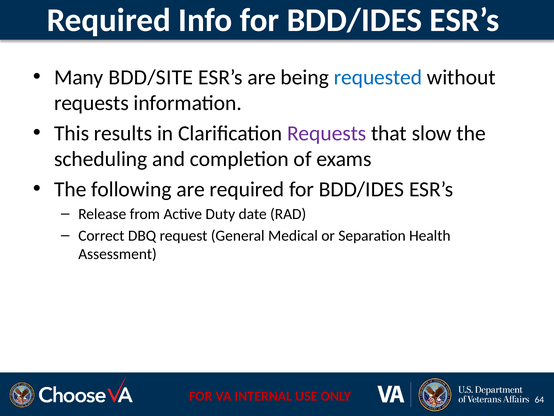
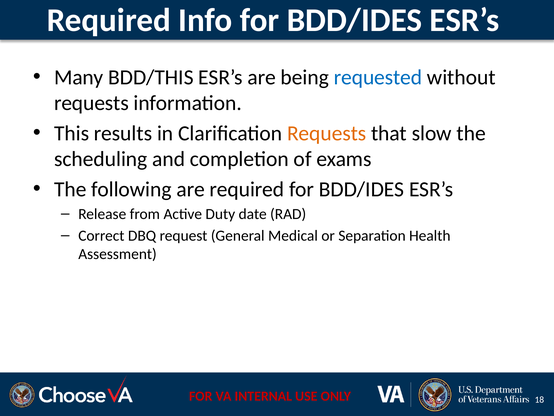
BDD/SITE: BDD/SITE -> BDD/THIS (151, 77)
Requests colour: purple -> orange (327, 133)
64: 64 -> 18 (539, 399)
